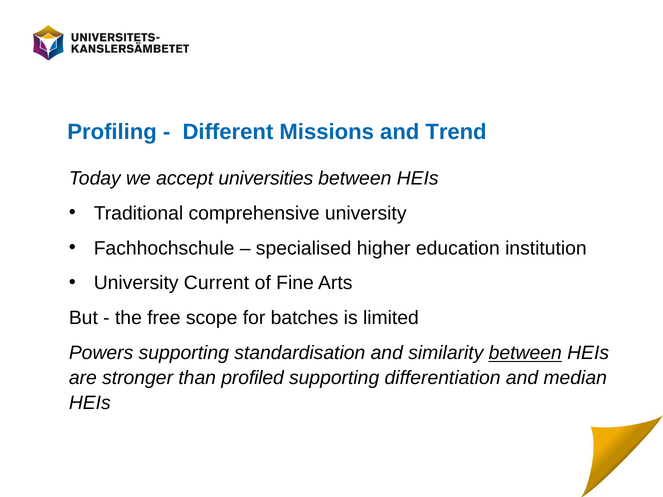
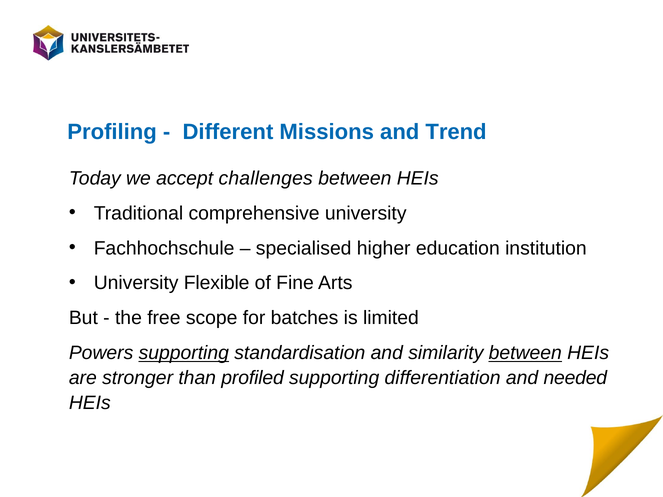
universities: universities -> challenges (266, 178)
Current: Current -> Flexible (217, 283)
supporting underline: none -> present (184, 353)
median: median -> needed (575, 378)
